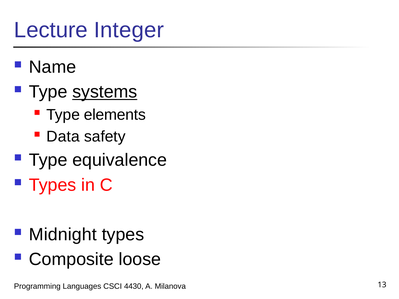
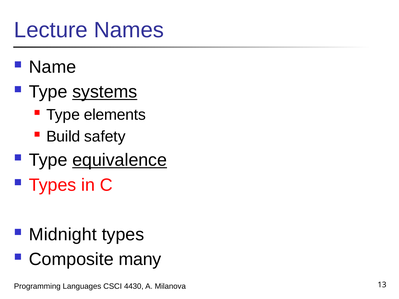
Integer: Integer -> Names (129, 30)
Data: Data -> Build (63, 137)
equivalence underline: none -> present (120, 160)
loose: loose -> many (140, 260)
